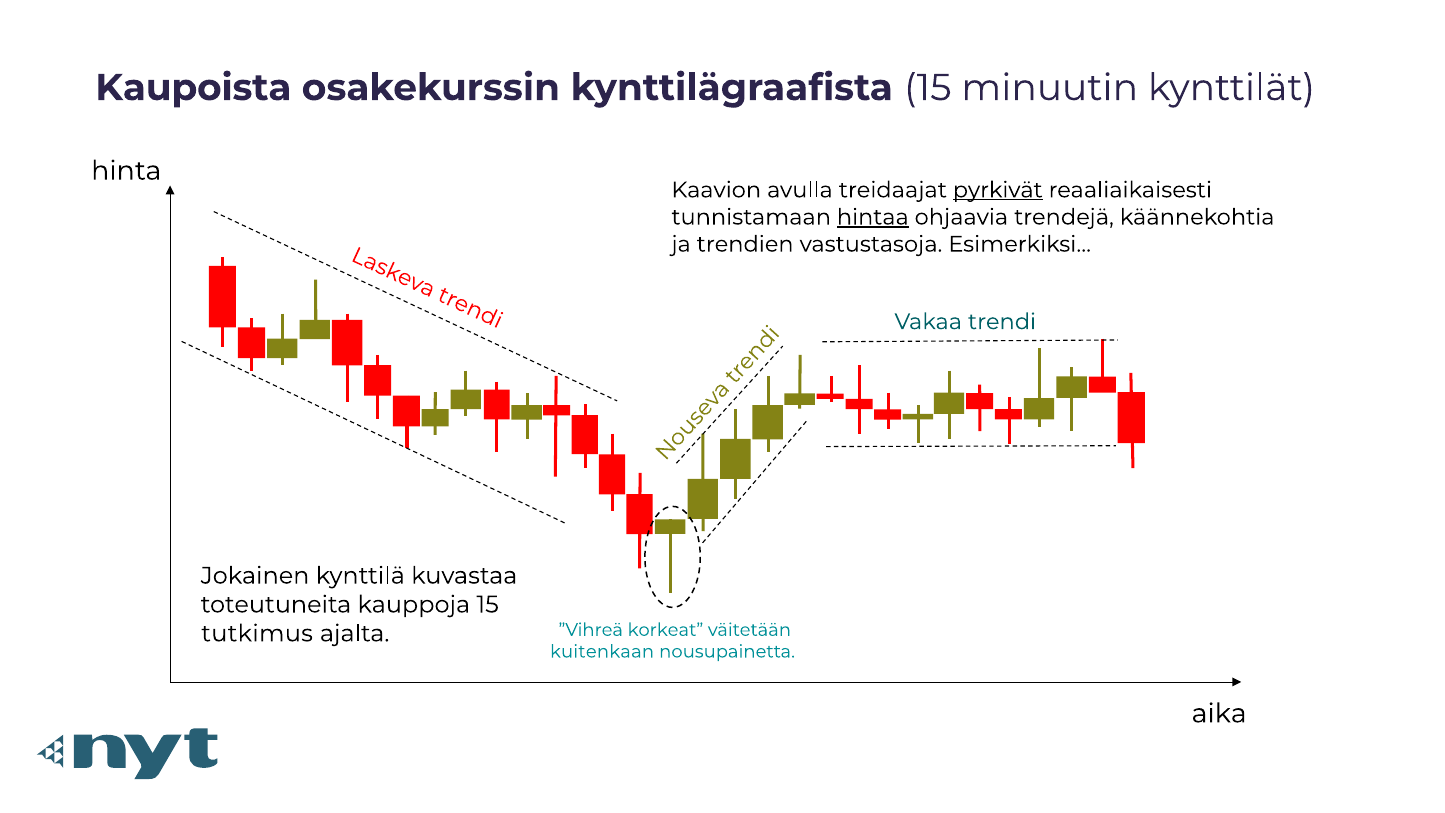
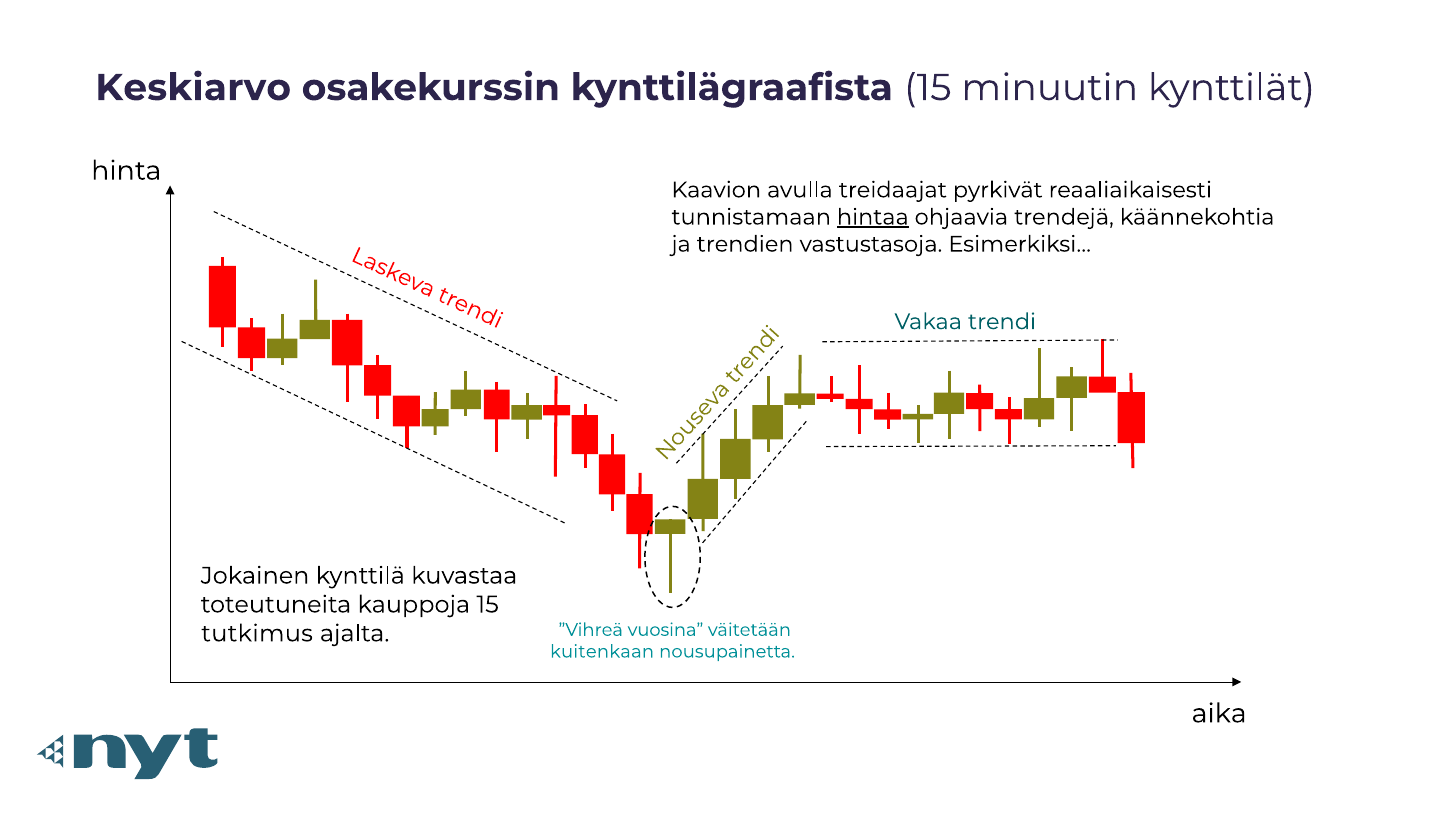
Kaupoista: Kaupoista -> Keskiarvo (193, 88)
pyrkivät underline: present -> none (998, 190)
korkeat: korkeat -> vuosina (666, 630)
